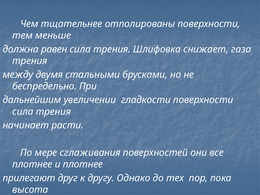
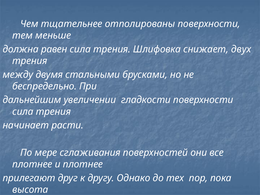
газа: газа -> двух (241, 49)
